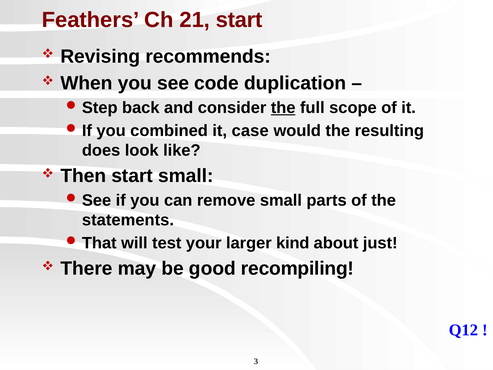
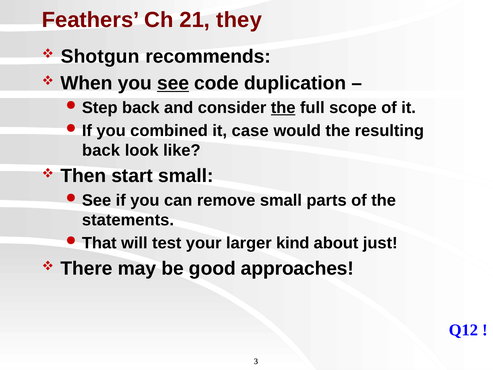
21 start: start -> they (239, 20)
Revising: Revising -> Shotgun (100, 56)
see underline: none -> present (173, 83)
does: does -> back (101, 150)
recompiling: recompiling -> approaches (297, 268)
